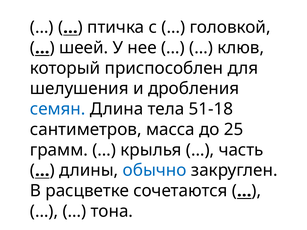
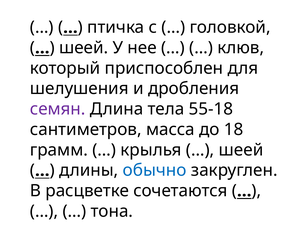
семян colour: blue -> purple (58, 109)
51-18: 51-18 -> 55-18 (211, 109)
25: 25 -> 18 (234, 130)
часть: часть -> шеей (241, 150)
